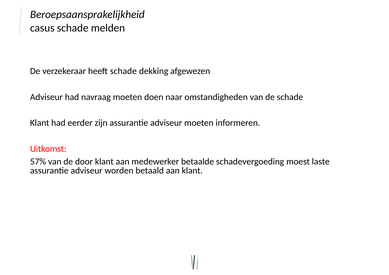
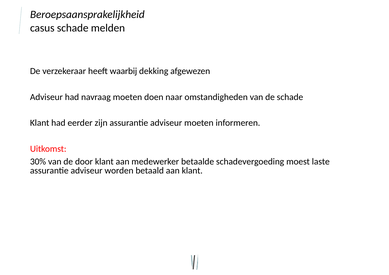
heeft schade: schade -> waarbij (123, 71)
57%: 57% -> 30% (38, 162)
